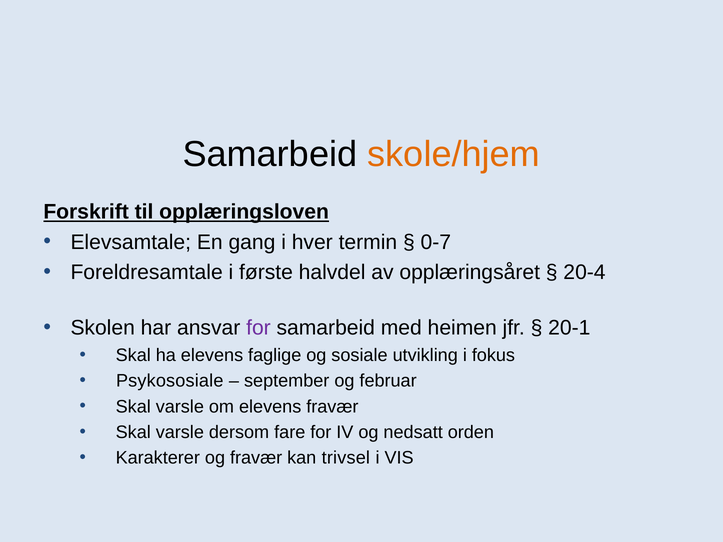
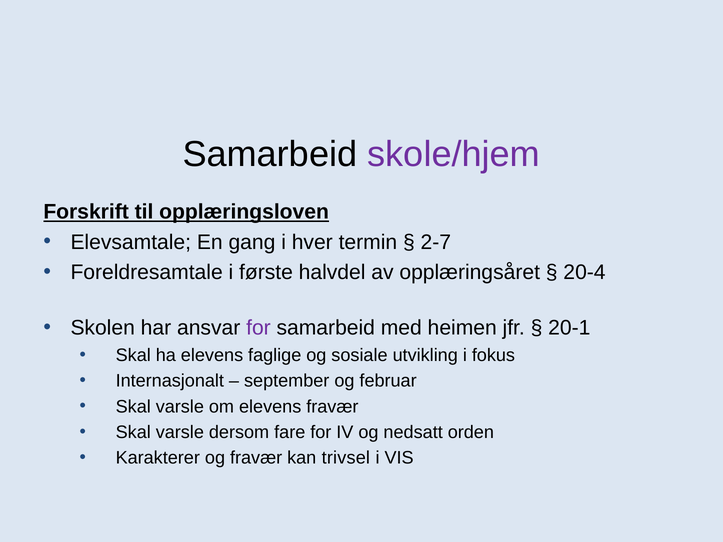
skole/hjem colour: orange -> purple (454, 154)
0-7: 0-7 -> 2-7 (436, 242)
Psykososiale: Psykososiale -> Internasjonalt (170, 381)
